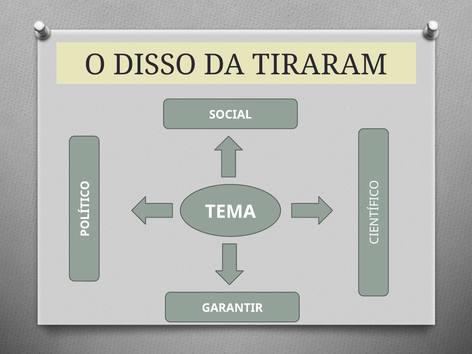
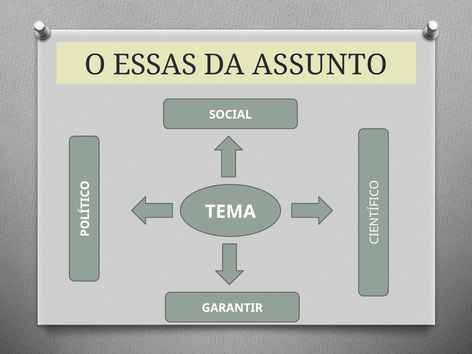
DISSO: DISSO -> ESSAS (155, 65)
TIRARAM: TIRARAM -> ASSUNTO (320, 65)
